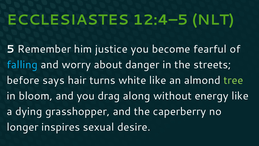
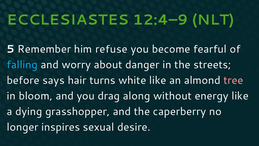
12:4–5: 12:4–5 -> 12:4–9 (160, 20)
justice: justice -> refuse (111, 49)
tree colour: light green -> pink (233, 80)
